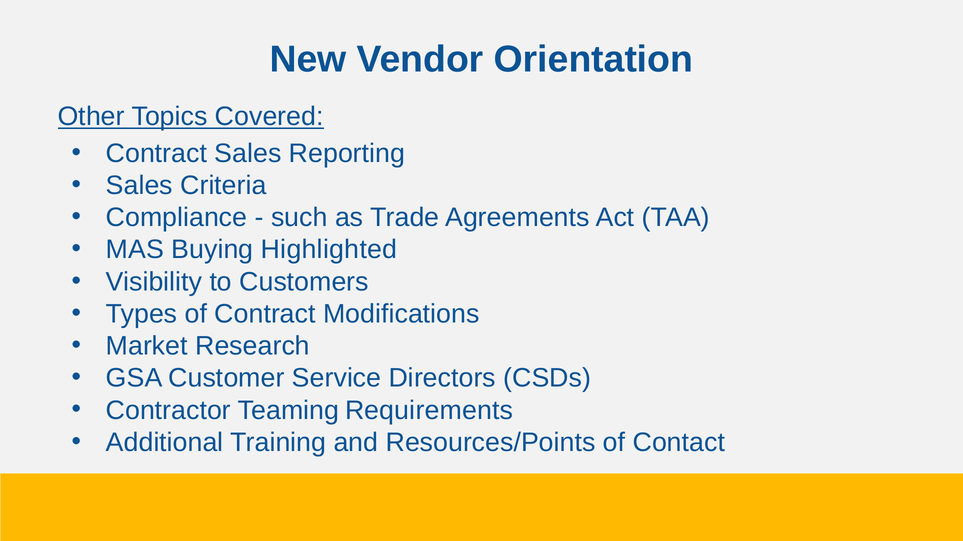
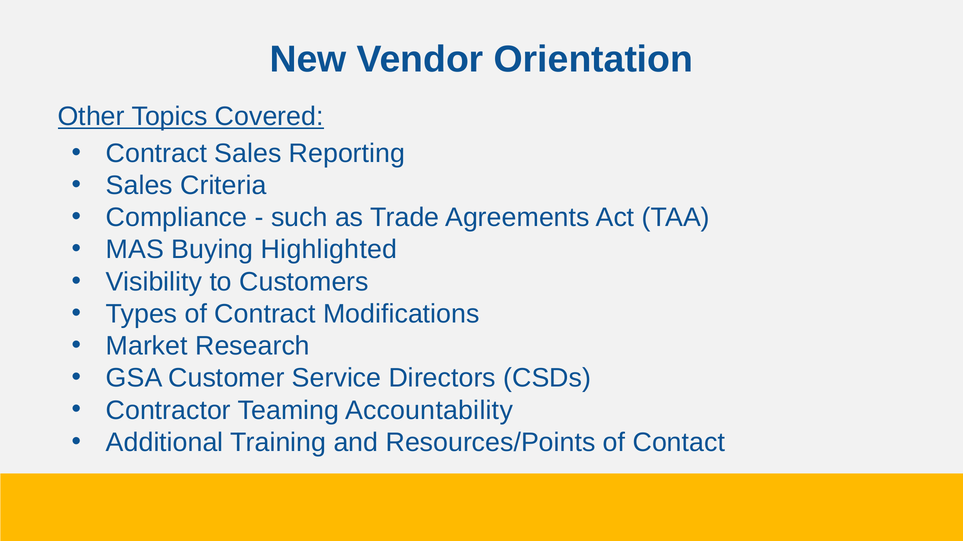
Requirements: Requirements -> Accountability (429, 411)
